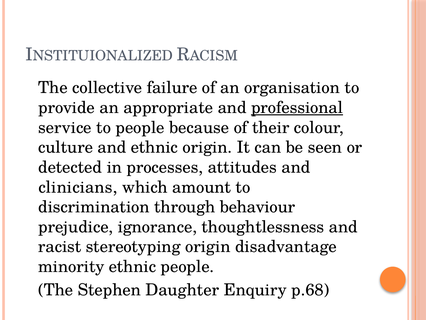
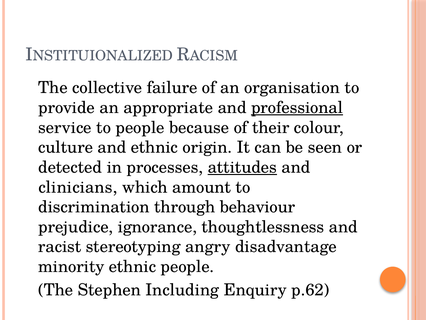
attitudes underline: none -> present (242, 167)
stereotyping origin: origin -> angry (208, 246)
Daughter: Daughter -> Including (182, 290)
p.68: p.68 -> p.62 (310, 290)
